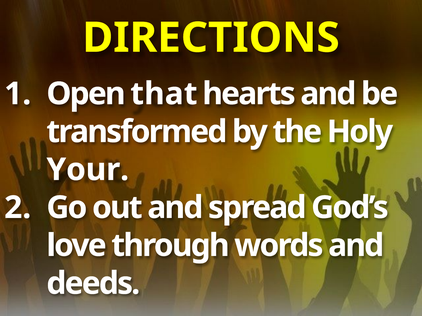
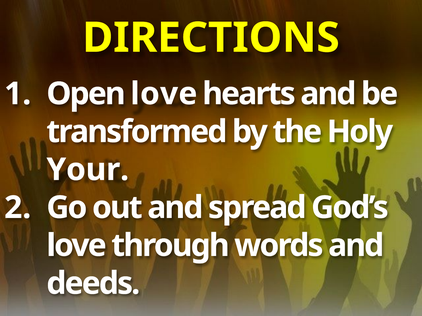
Open that: that -> love (164, 94)
